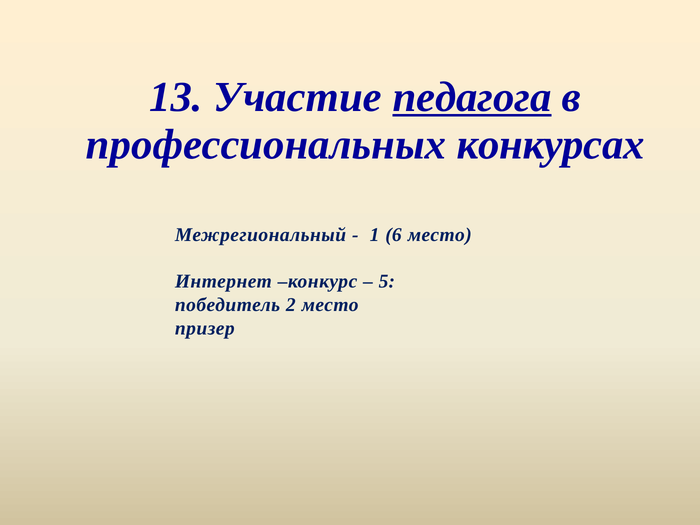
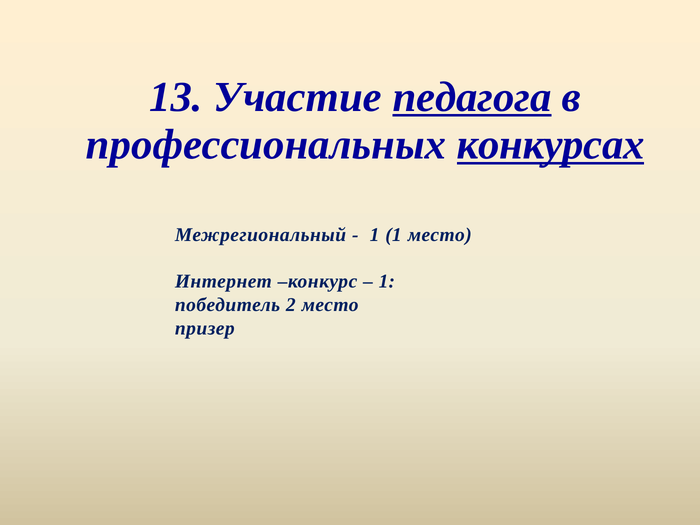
конкурсах underline: none -> present (551, 145)
1 6: 6 -> 1 (394, 235)
5: 5 -> 1 (387, 282)
